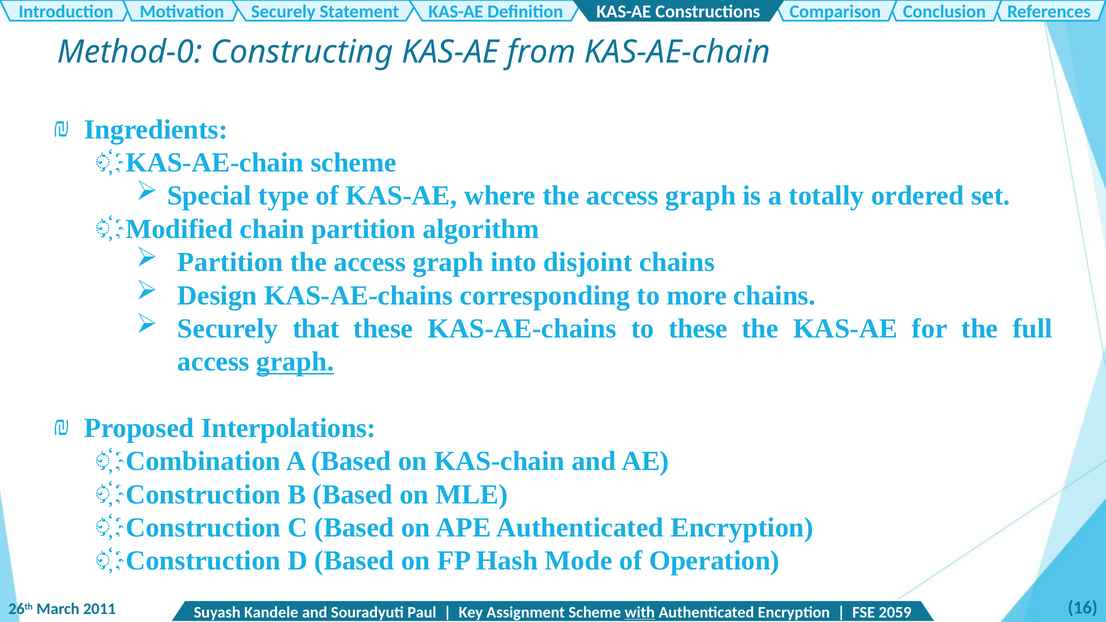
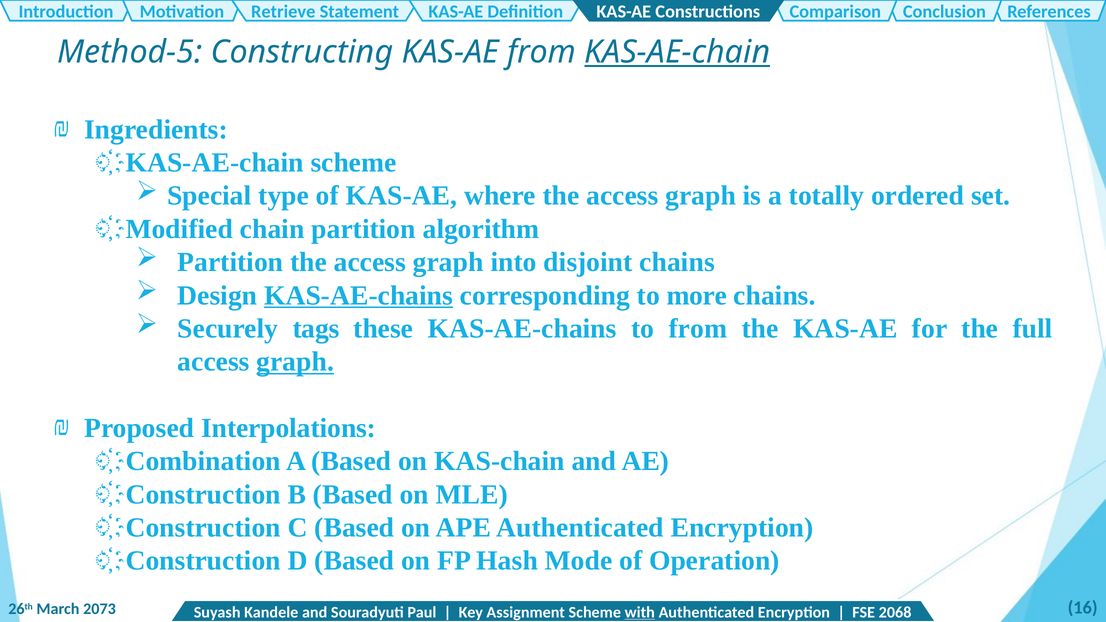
Motivation Securely: Securely -> Retrieve (283, 12)
Method-0: Method-0 -> Method-5 (130, 52)
KAS-AE-chain underline: none -> present (677, 52)
KAS-AE-chains underline: none -> present (359, 295)
that: that -> tags (316, 329)
to these: these -> from (698, 329)
2011: 2011 -> 2073 (100, 609)
2059: 2059 -> 2068 (895, 612)
